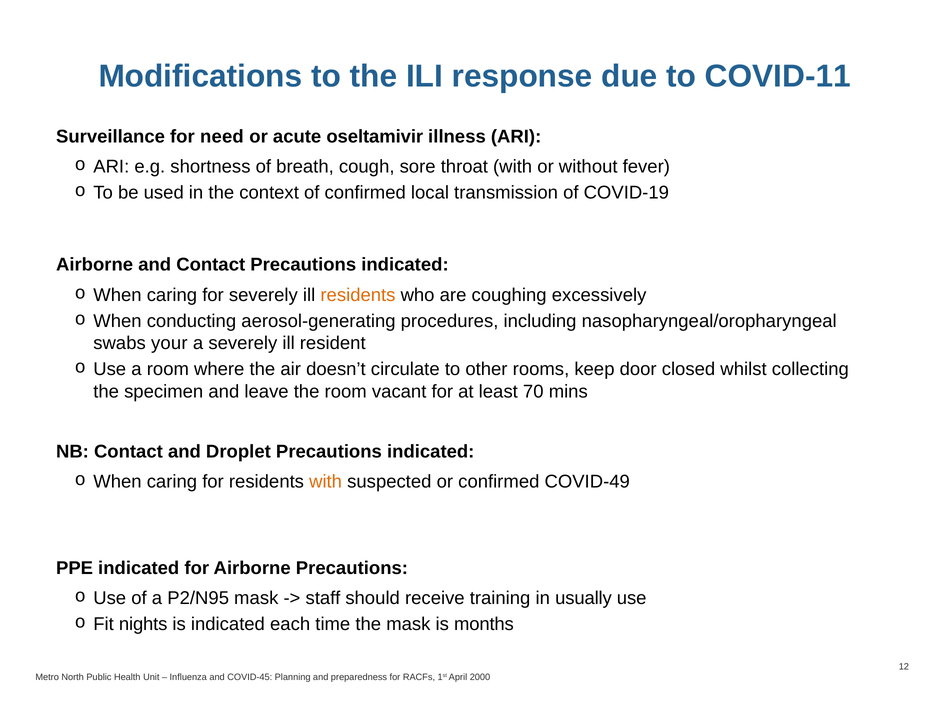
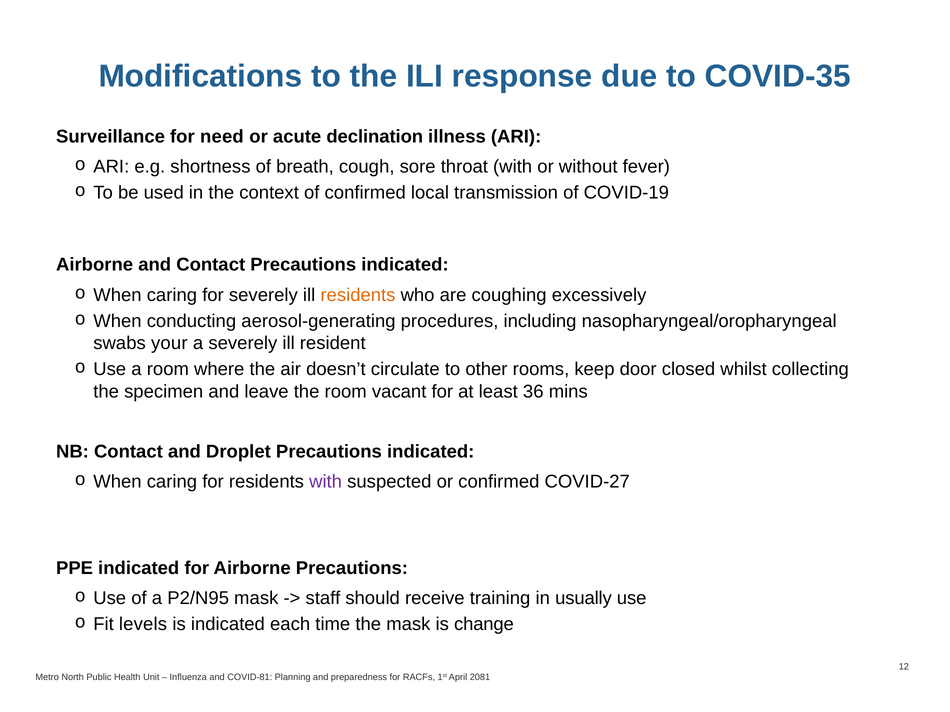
COVID-11: COVID-11 -> COVID-35 (778, 76)
oseltamivir: oseltamivir -> declination (375, 137)
70: 70 -> 36 (533, 392)
with colour: orange -> purple (326, 482)
COVID-49: COVID-49 -> COVID-27 (587, 482)
nights: nights -> levels (143, 625)
months: months -> change (484, 625)
COVID-45: COVID-45 -> COVID-81 (250, 677)
2000: 2000 -> 2081 (480, 677)
